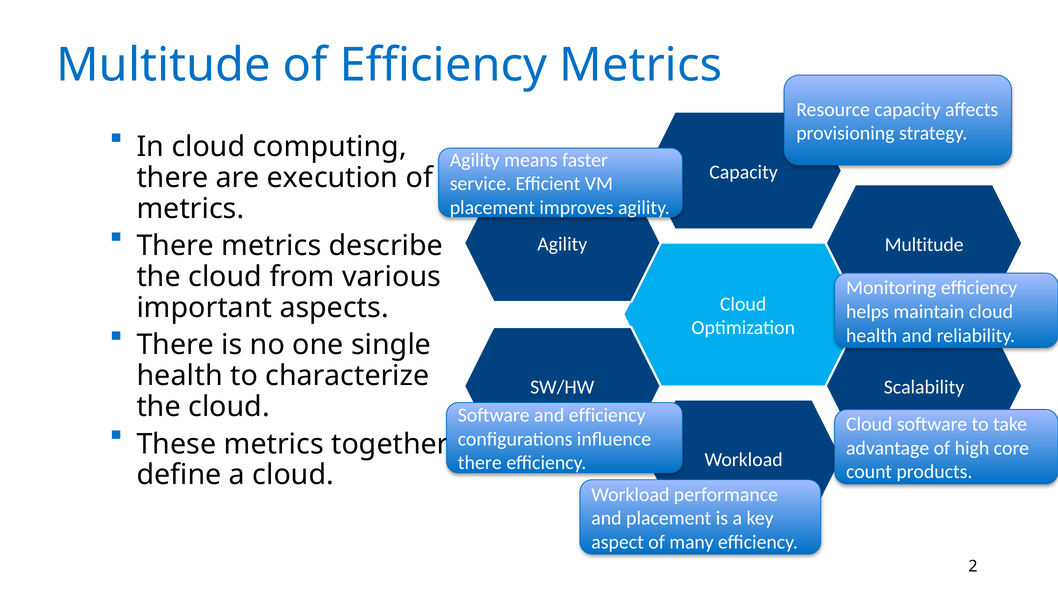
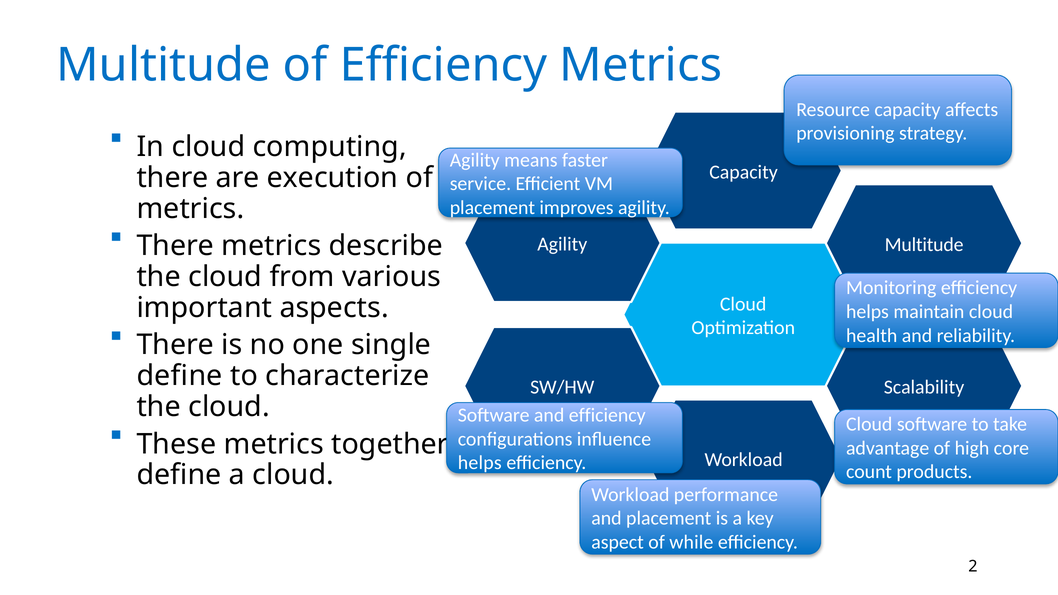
health: health -> define (180, 376)
there: there -> helps (480, 463)
many: many -> while (691, 542)
